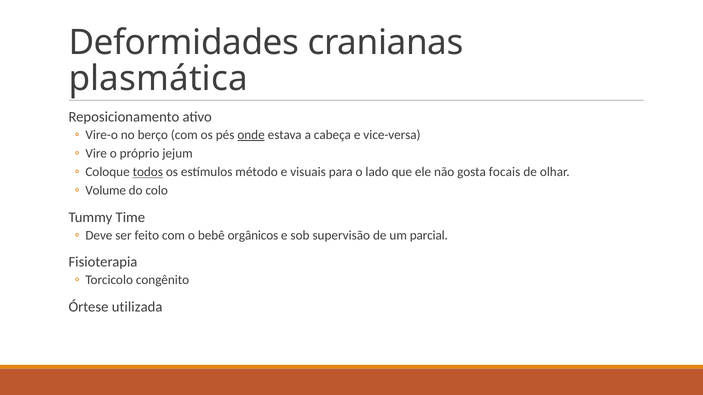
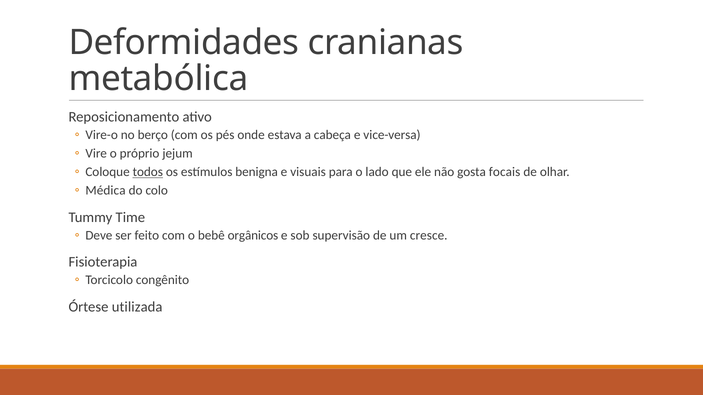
plasmática: plasmática -> metabólica (158, 79)
onde underline: present -> none (251, 135)
método: método -> benigna (257, 172)
Volume: Volume -> Médica (106, 191)
parcial: parcial -> cresce (429, 236)
